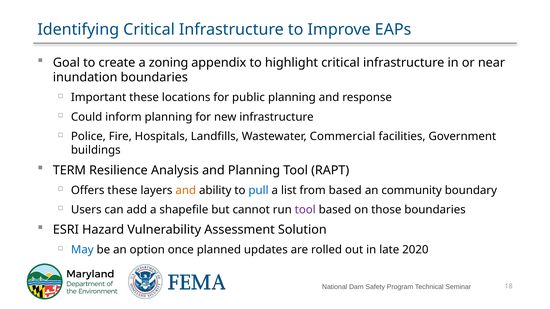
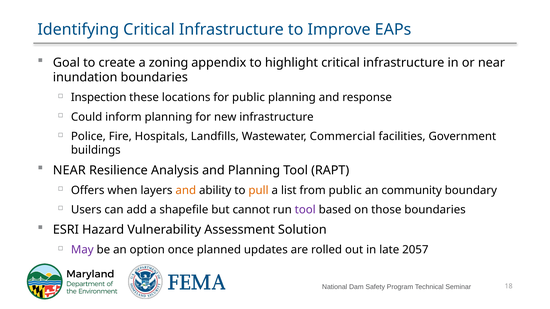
Important: Important -> Inspection (99, 98)
TERM: TERM -> NEAR (69, 170)
Offers these: these -> when (122, 191)
pull colour: blue -> orange (259, 191)
from based: based -> public (345, 191)
May colour: blue -> purple (82, 250)
2020: 2020 -> 2057 (415, 250)
